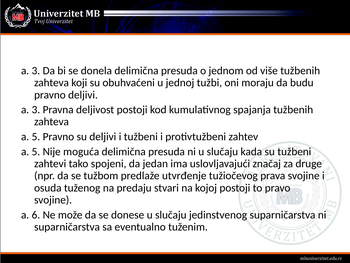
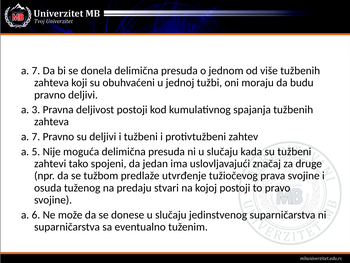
3: 3 -> 7 (36, 70)
5: 5 -> 7 (36, 136)
